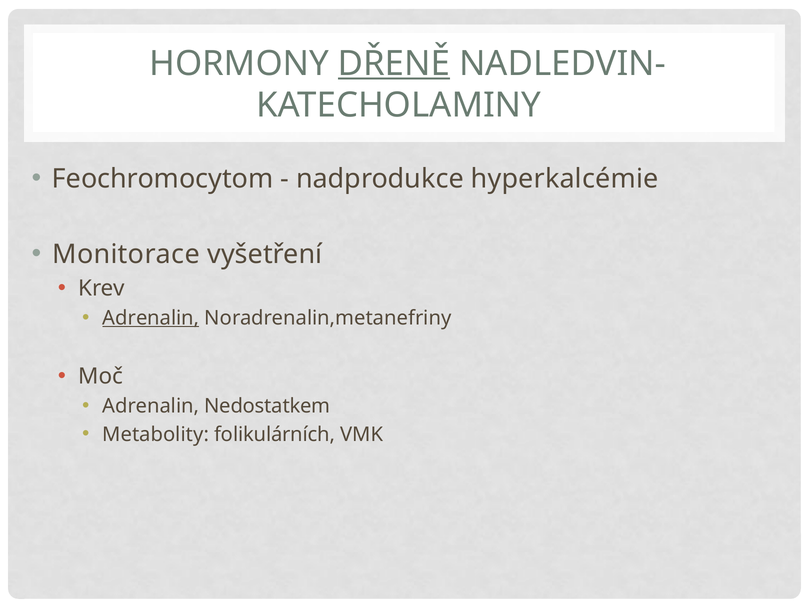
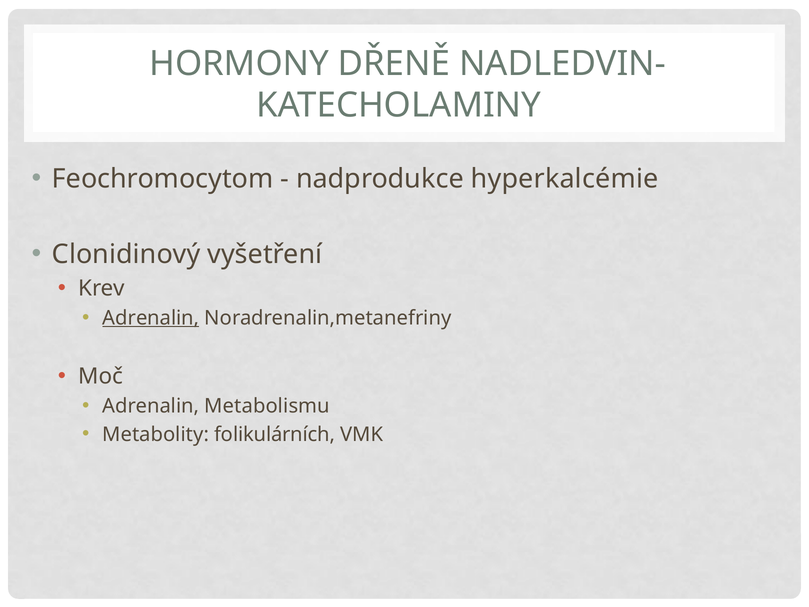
DŘENĚ underline: present -> none (394, 64)
Monitorace: Monitorace -> Clonidinový (126, 254)
Nedostatkem: Nedostatkem -> Metabolismu (267, 406)
